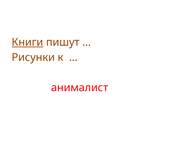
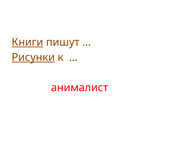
Рисунки underline: none -> present (33, 58)
